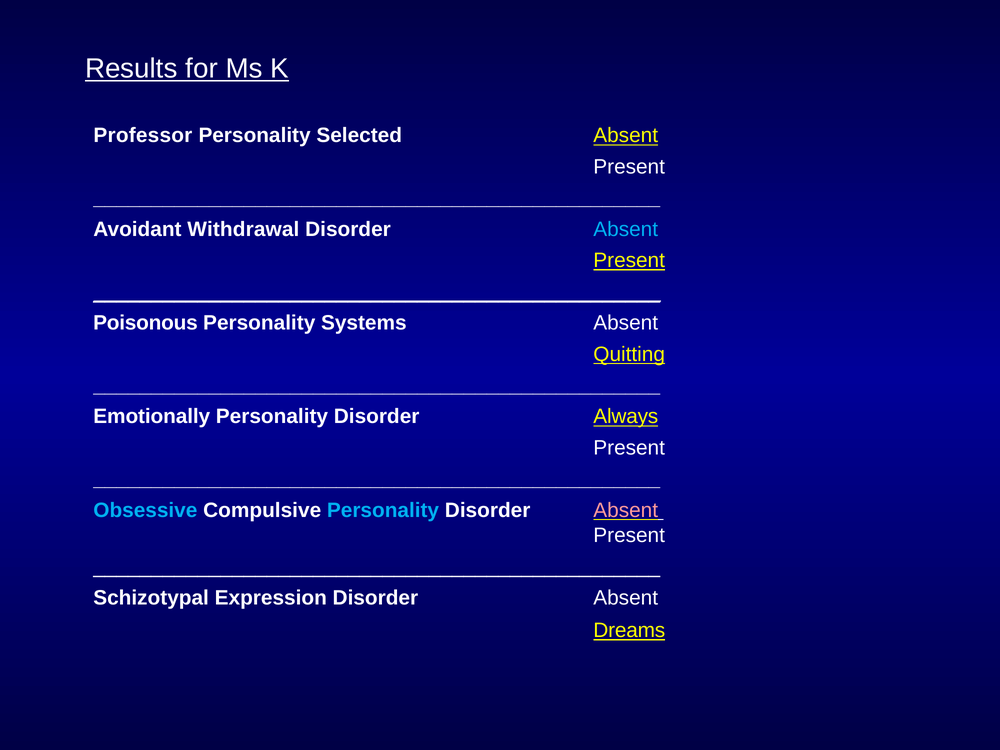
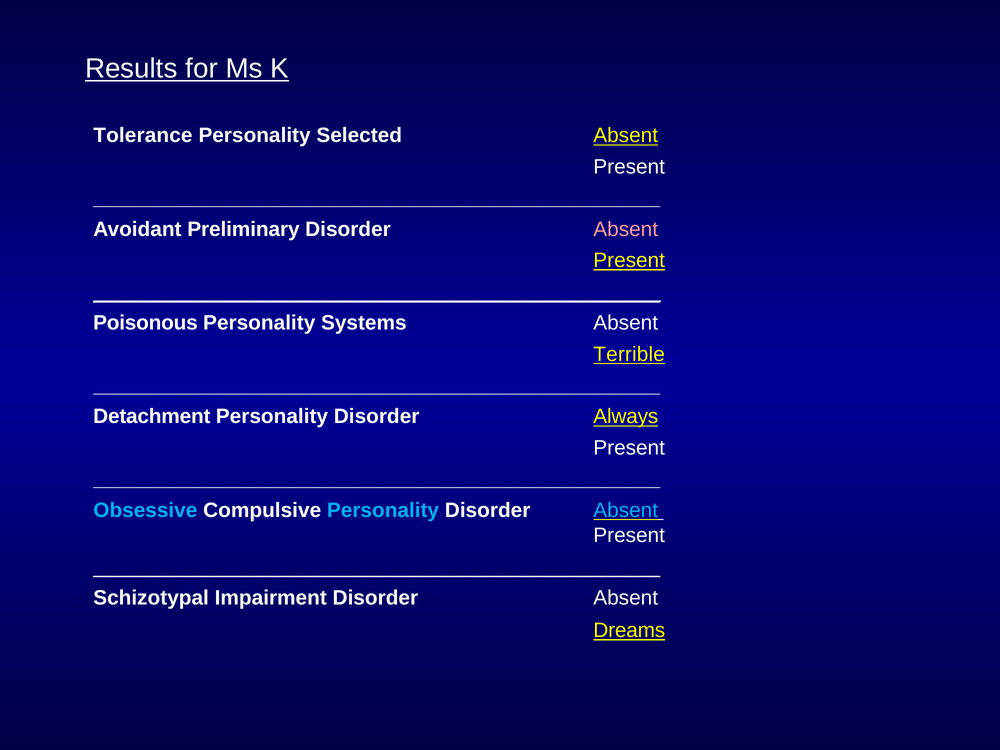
Professor: Professor -> Tolerance (143, 136)
Withdrawal: Withdrawal -> Preliminary (243, 229)
Absent colour: light blue -> pink (626, 229)
Quitting: Quitting -> Terrible (629, 354)
Emotionally: Emotionally -> Detachment (152, 417)
Absent colour: pink -> light blue (626, 510)
Expression: Expression -> Impairment (271, 598)
